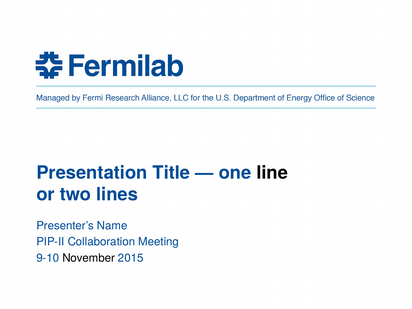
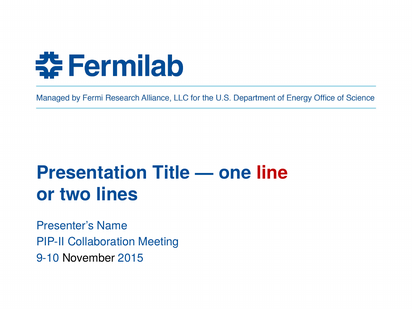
line colour: black -> red (272, 173)
